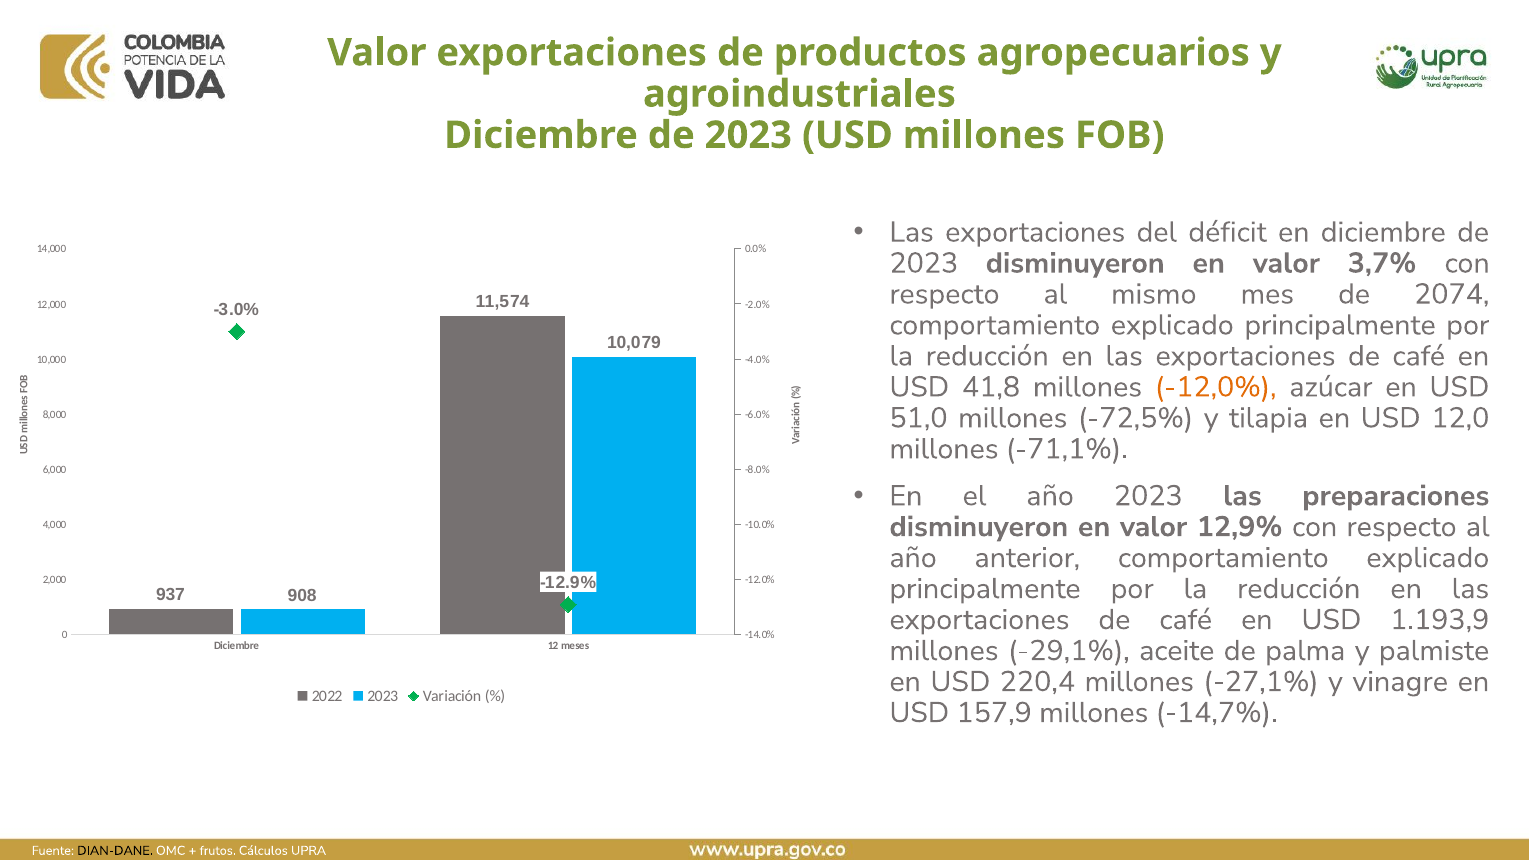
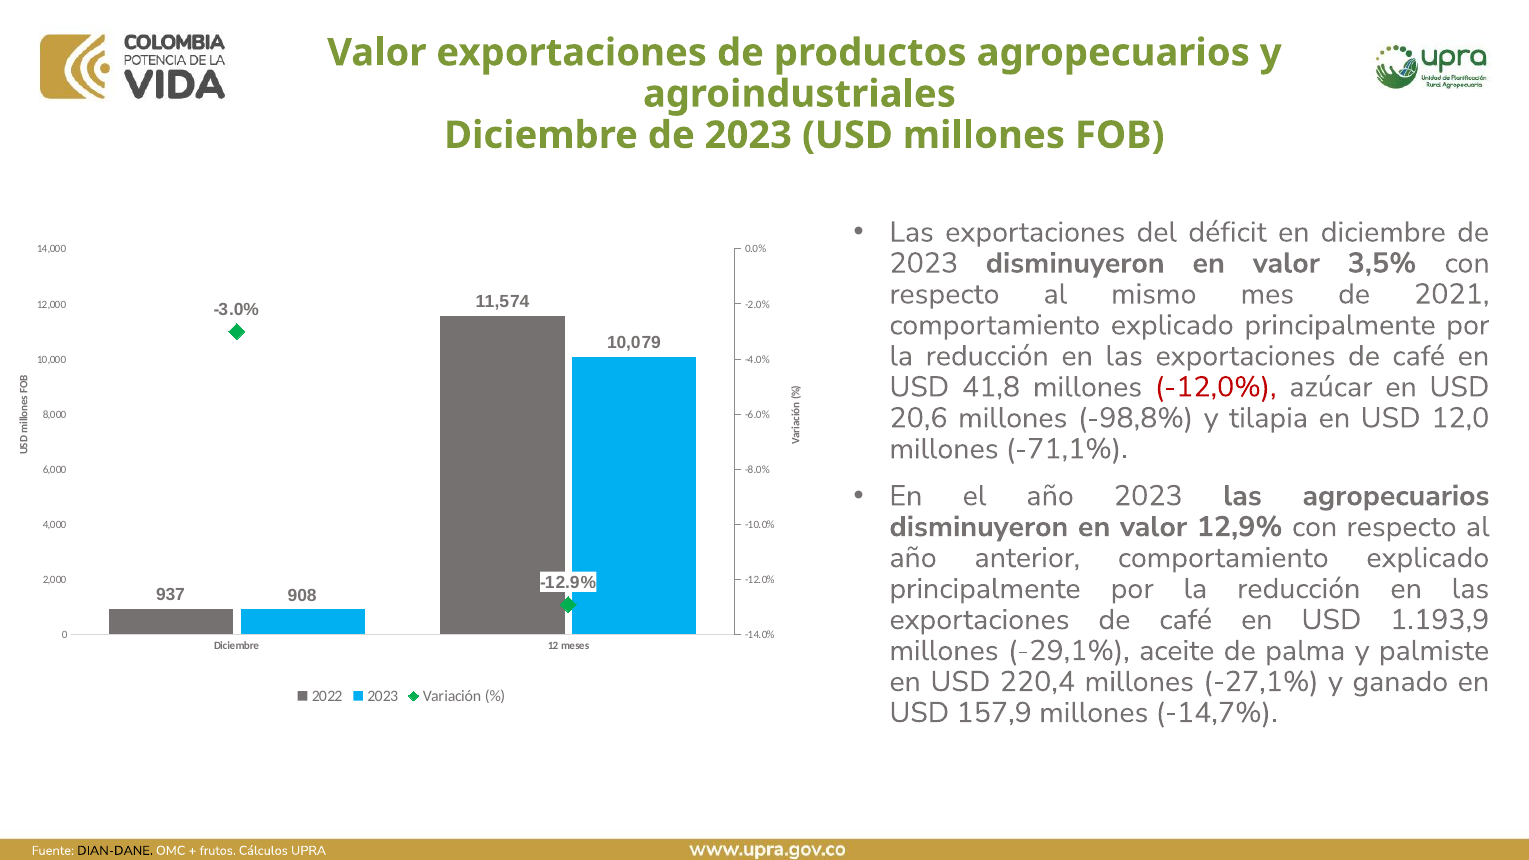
3,7%: 3,7% -> 3,5% (1382, 263)
2074: 2074 -> 2021 (1452, 294)
-12,0% colour: orange -> red (1216, 387)
51,0: 51,0 -> 20,6 (919, 418)
-72,5%: -72,5% -> -98,8% (1136, 418)
las preparaciones: preparaciones -> agropecuarios (1396, 496)
vinagre: vinagre -> ganado (1400, 682)
